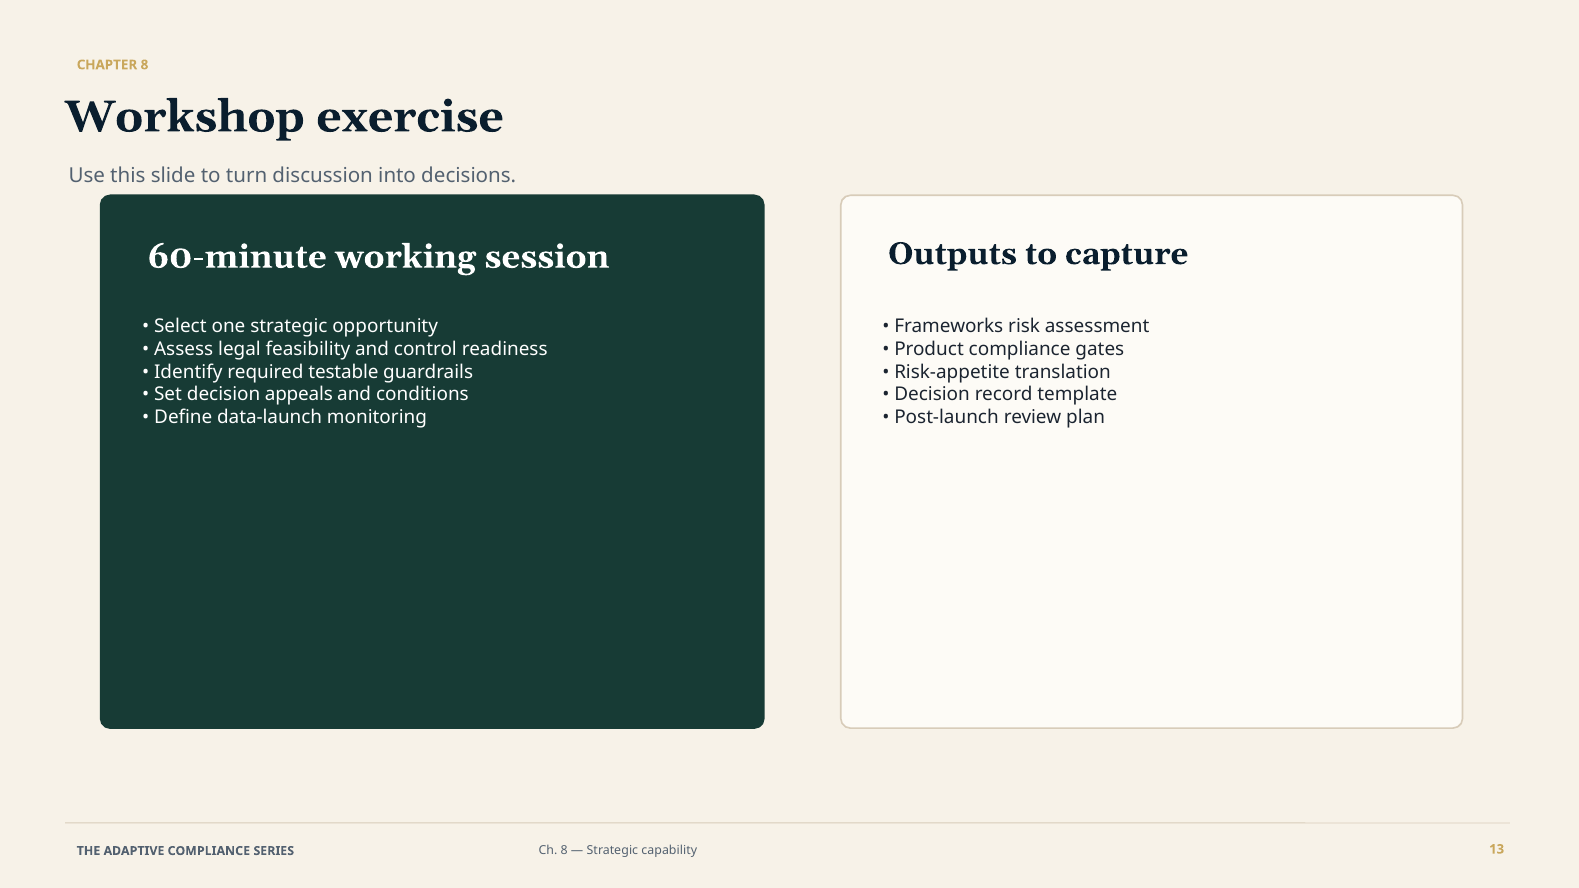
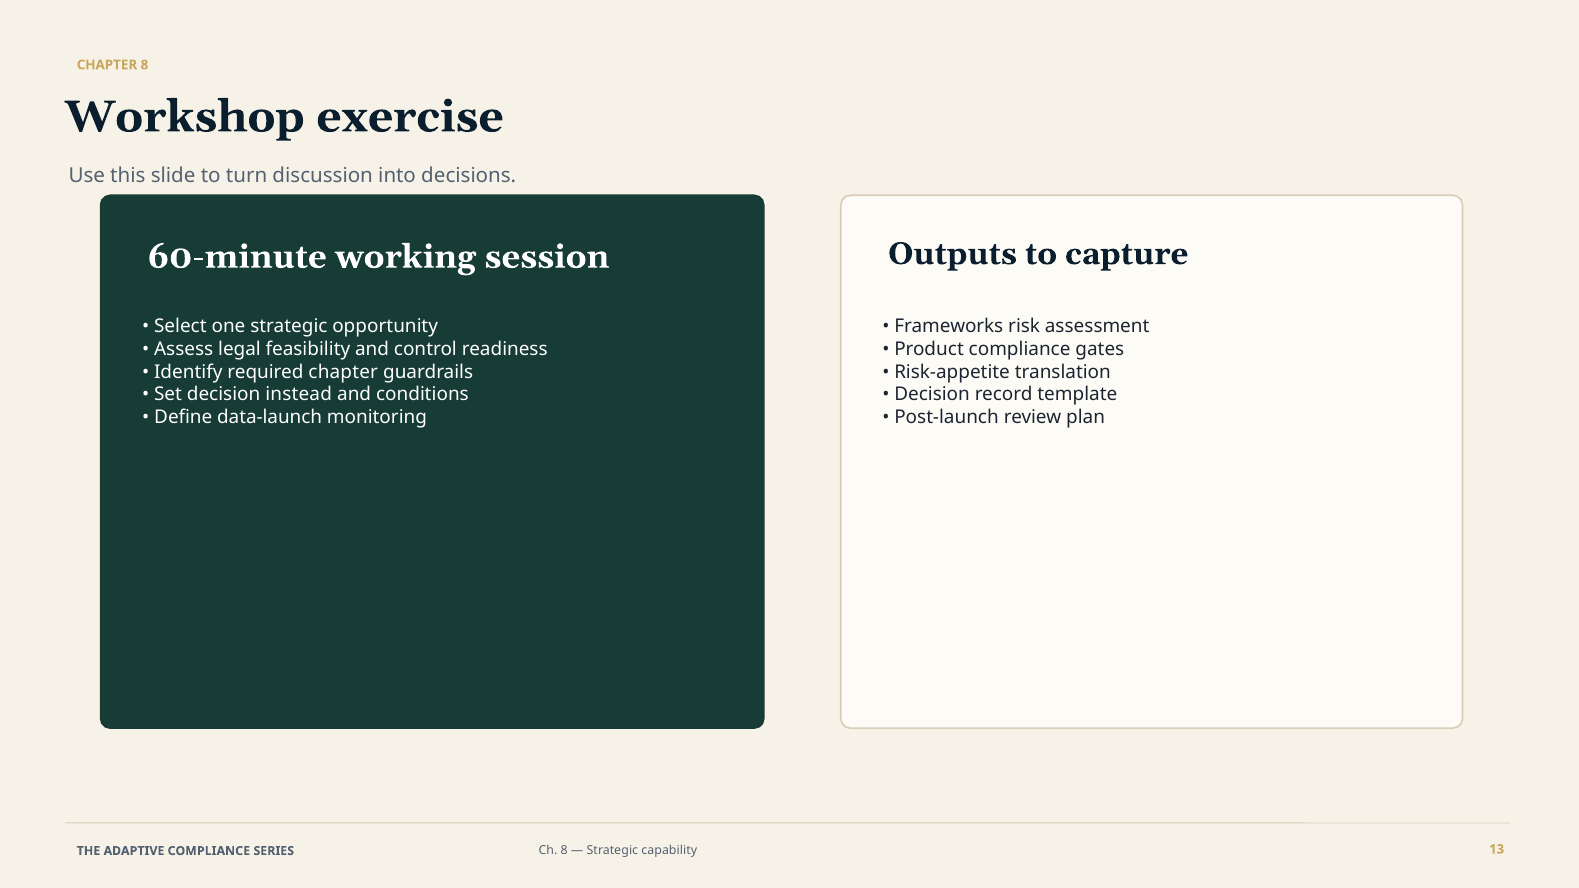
required testable: testable -> chapter (343, 372)
appeals: appeals -> instead (299, 395)
